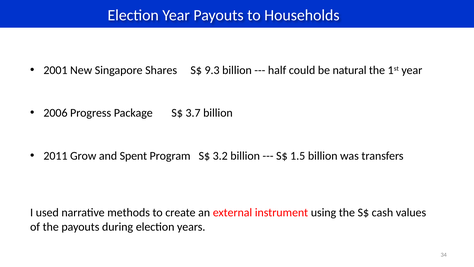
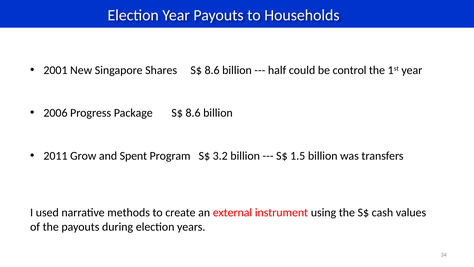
Shares S$ 9.3: 9.3 -> 8.6 (212, 70)
natural: natural -> control (350, 70)
Package S$ 3.7: 3.7 -> 8.6 (193, 113)
